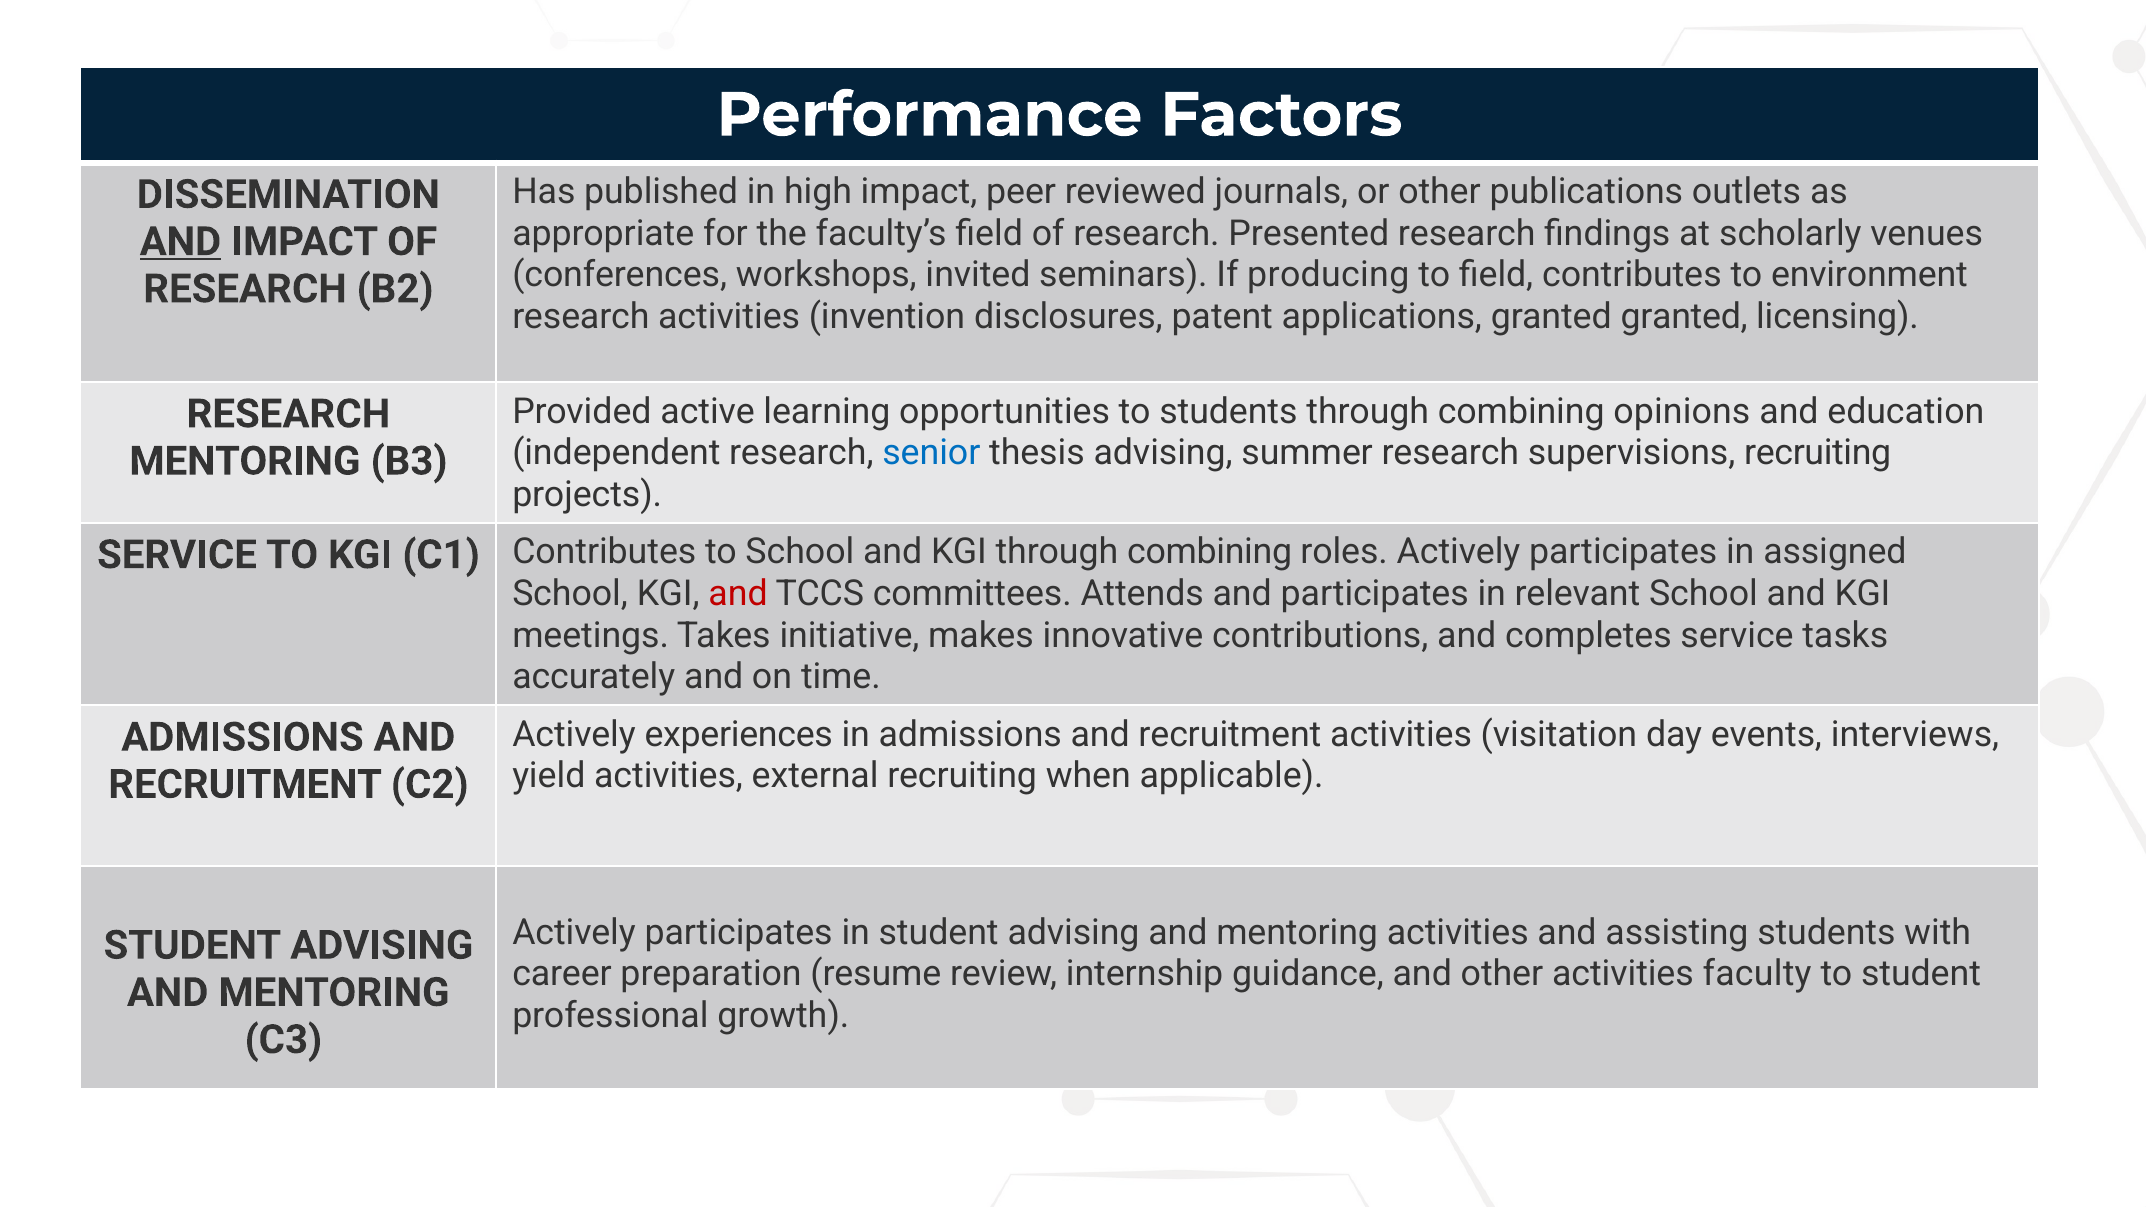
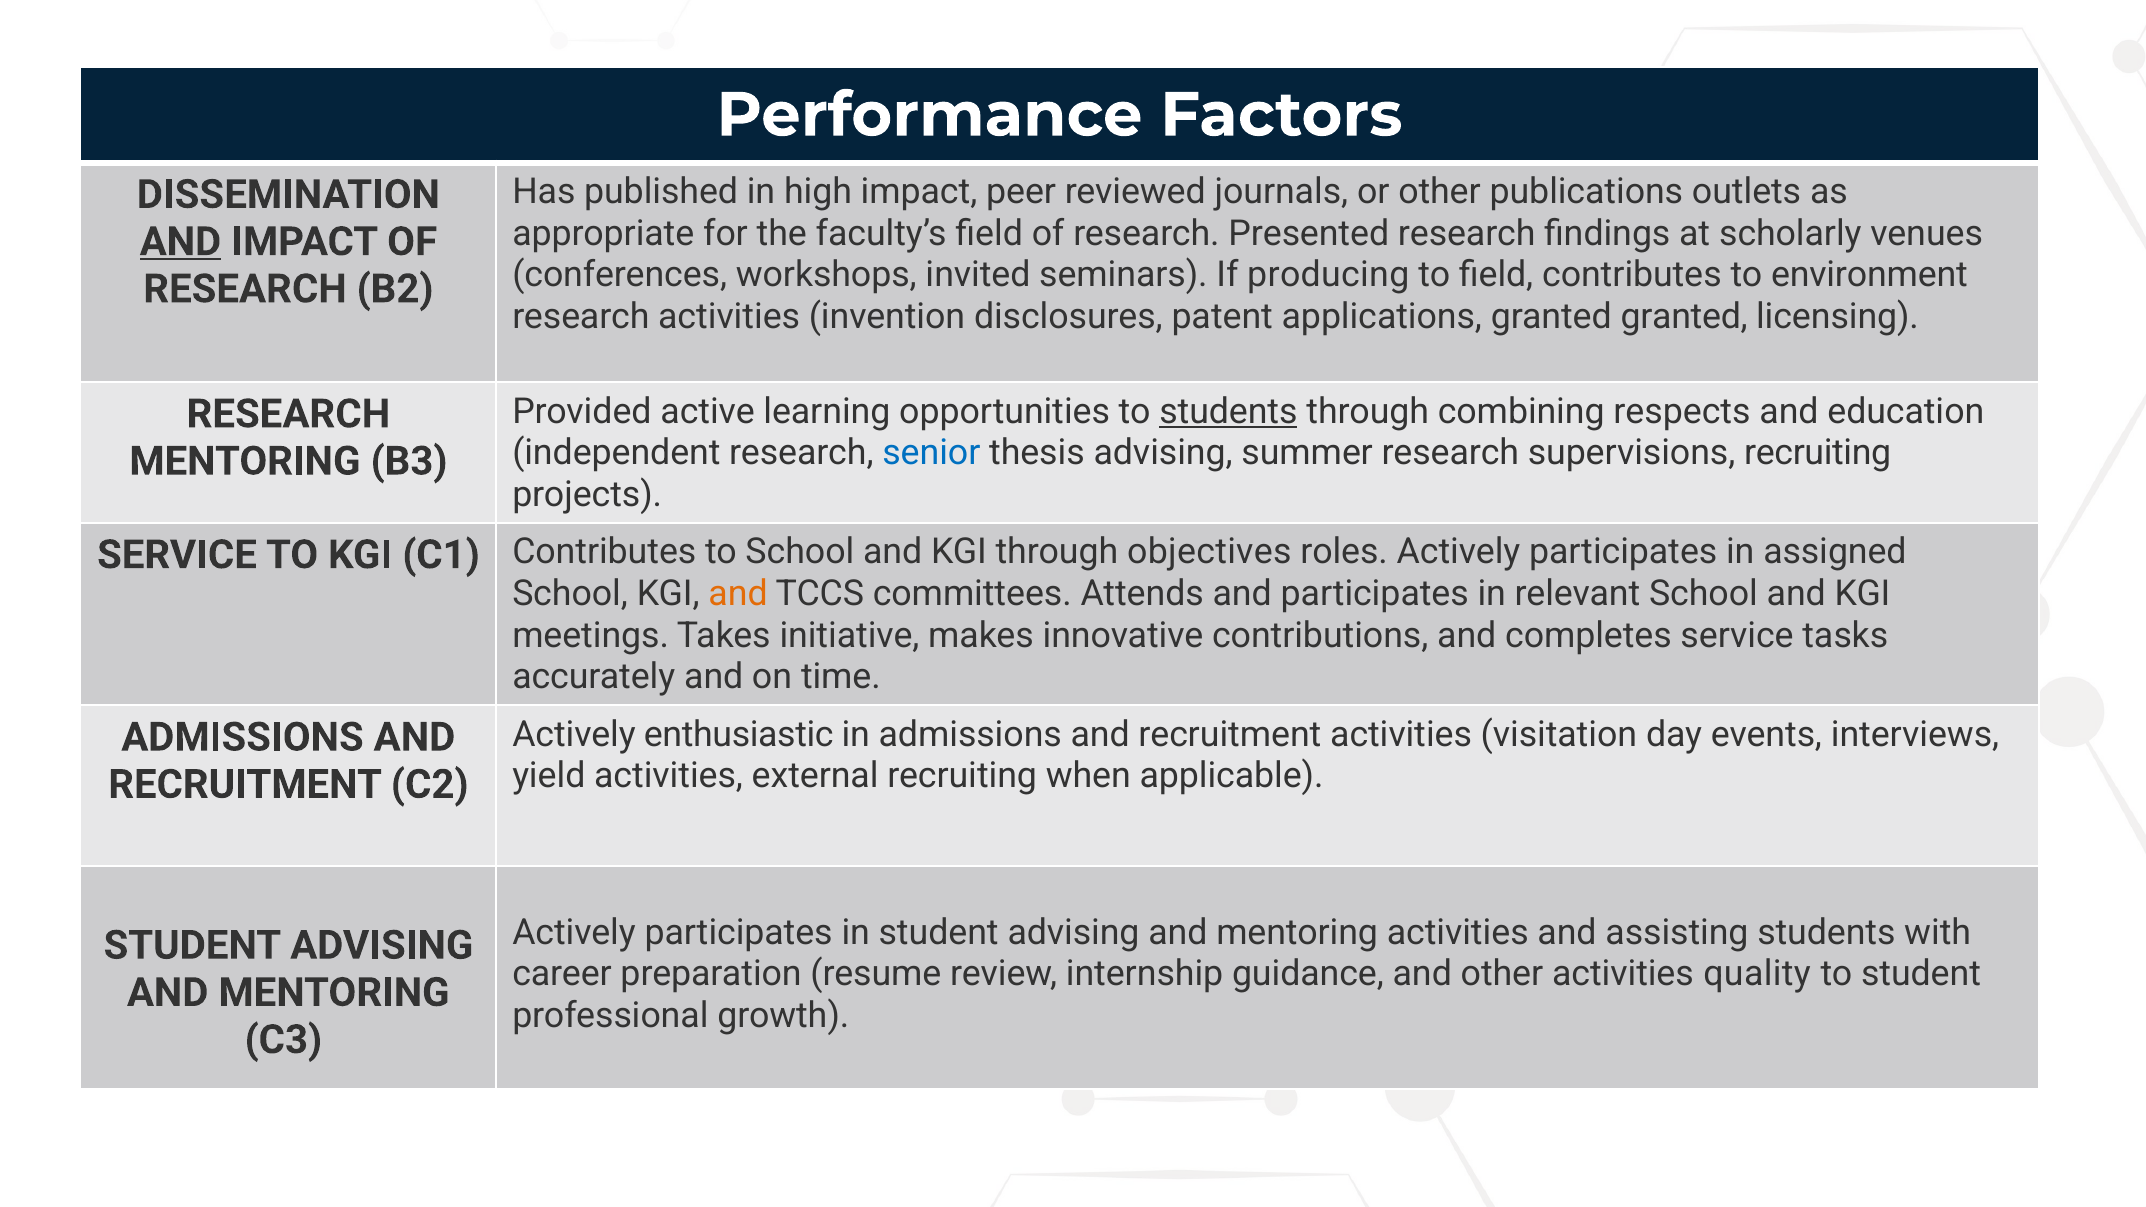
students underline: none -> present (1228, 411)
opinions: opinions -> respects (1682, 411)
KGI through combining: combining -> objectives (1209, 552)
and colour: red -> orange (738, 594)
experiences: experiences -> enthusiastic (739, 735)
faculty: faculty -> quality (1757, 974)
